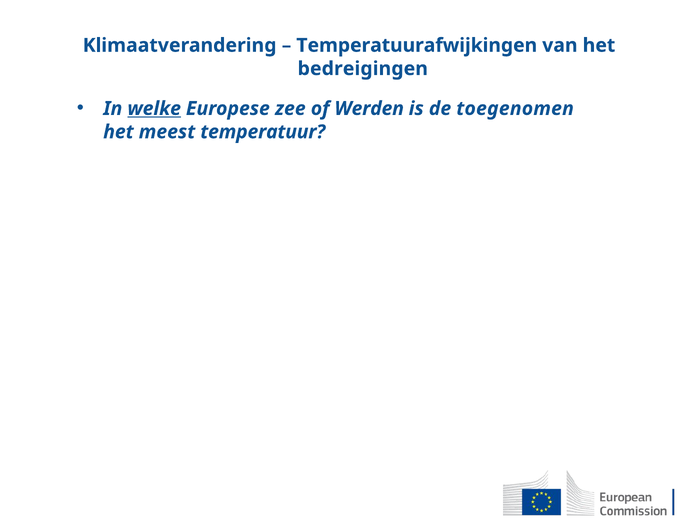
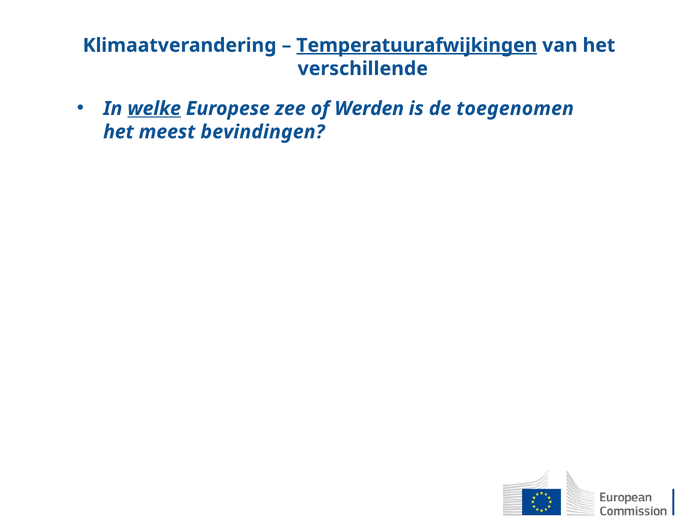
Temperatuurafwijkingen underline: none -> present (417, 45)
bedreigingen: bedreigingen -> verschillende (363, 69)
temperatuur: temperatuur -> bevindingen (263, 132)
